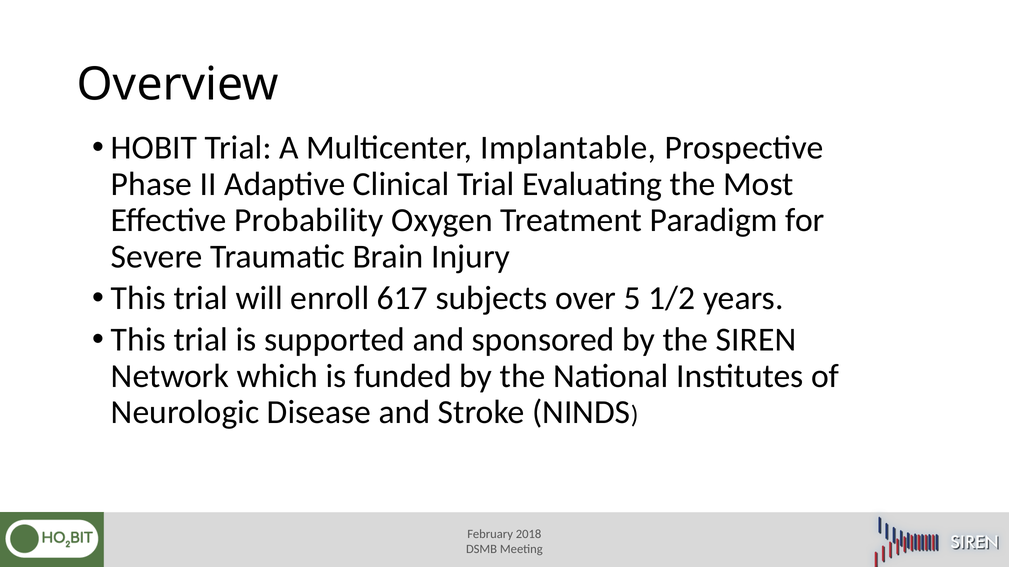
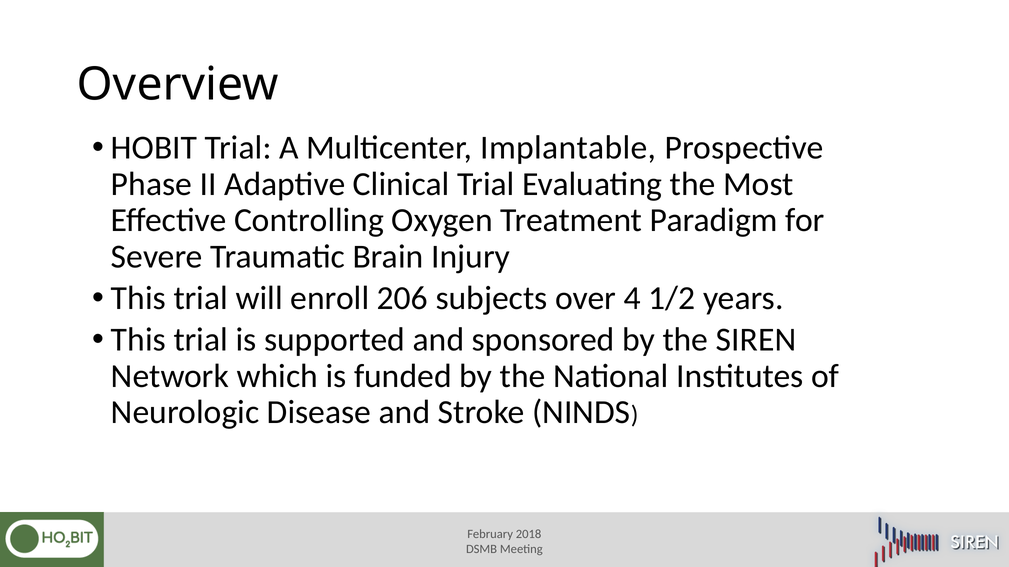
Probability: Probability -> Controlling (309, 221)
617: 617 -> 206 (402, 298)
5: 5 -> 4 (632, 298)
